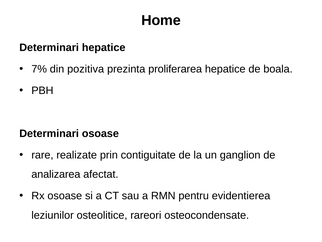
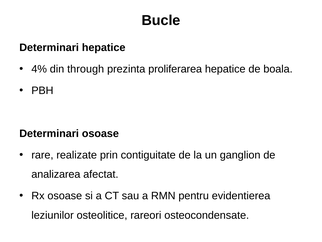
Home: Home -> Bucle (161, 20)
7%: 7% -> 4% (39, 69)
pozitiva: pozitiva -> through (86, 69)
